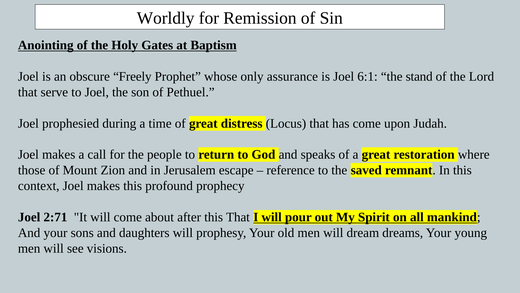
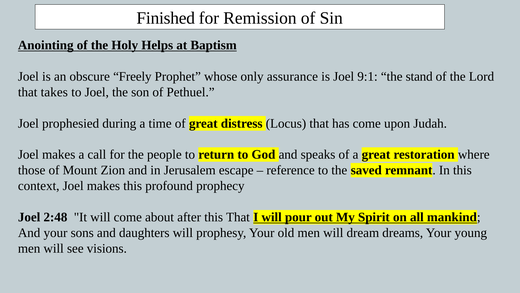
Worldly: Worldly -> Finished (166, 18)
Gates: Gates -> Helps (157, 45)
6:1: 6:1 -> 9:1 (368, 76)
serve: serve -> takes (54, 92)
2:71: 2:71 -> 2:48 (55, 217)
